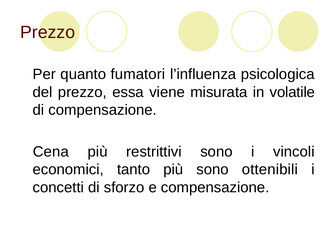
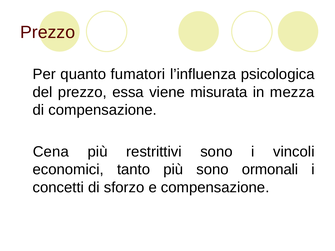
volatile: volatile -> mezza (292, 92)
ottenibili: ottenibili -> ormonali (270, 170)
